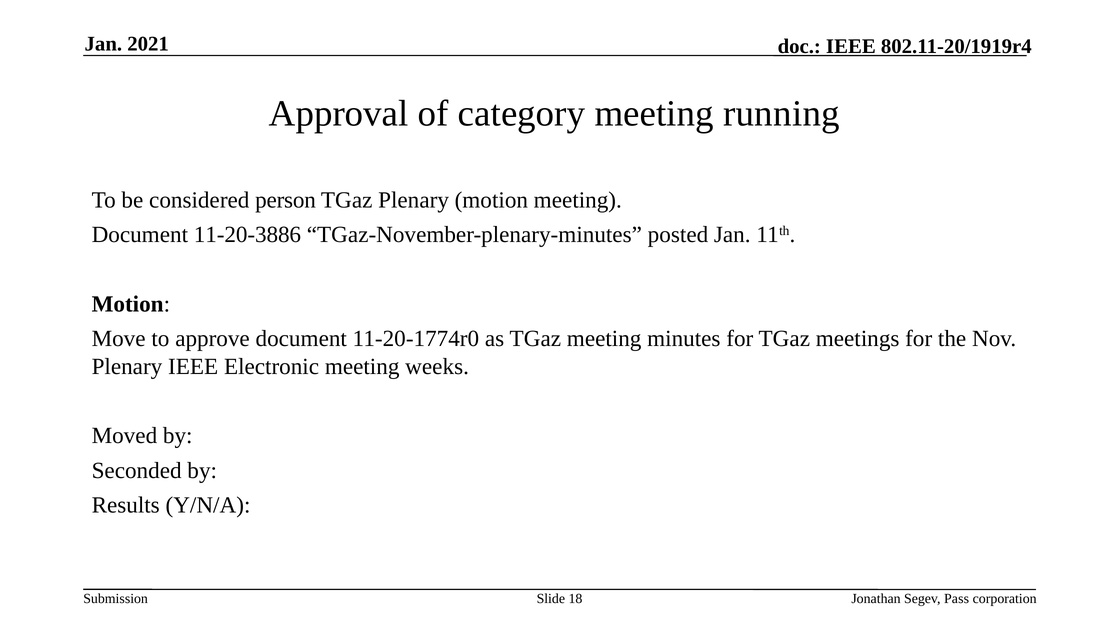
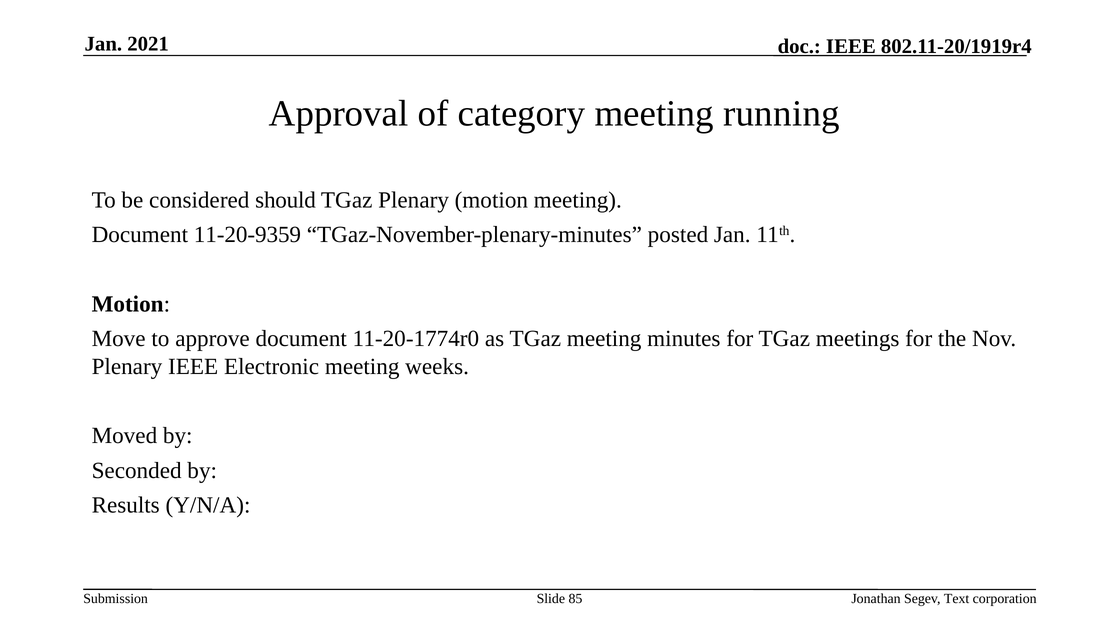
person: person -> should (286, 200)
11-20-3886: 11-20-3886 -> 11-20-9359 (247, 235)
18: 18 -> 85 (575, 599)
Pass: Pass -> Text (957, 599)
